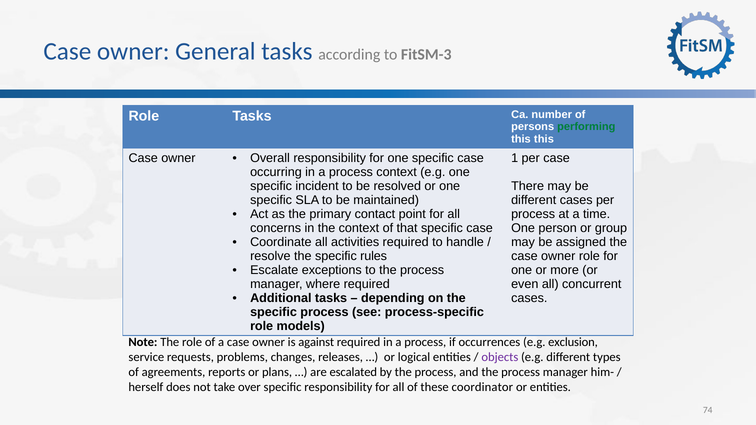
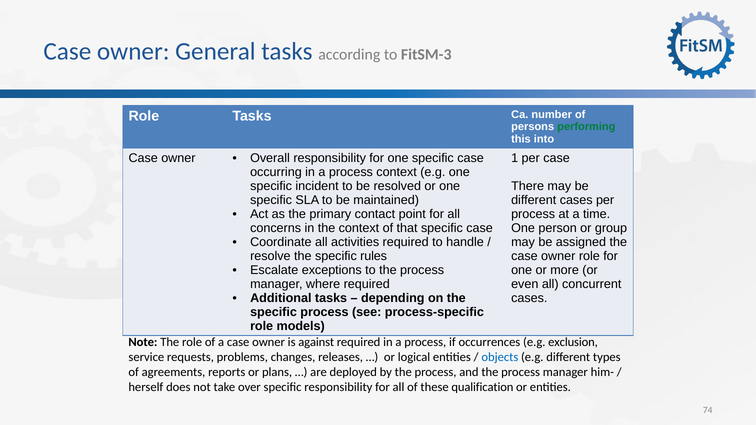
this this: this -> into (544, 139)
objects colour: purple -> blue (500, 357)
escalated: escalated -> deployed (353, 372)
coordinator: coordinator -> qualification (482, 387)
